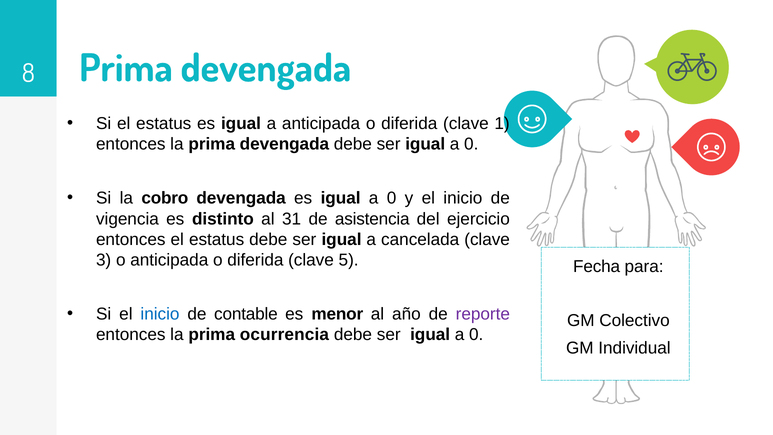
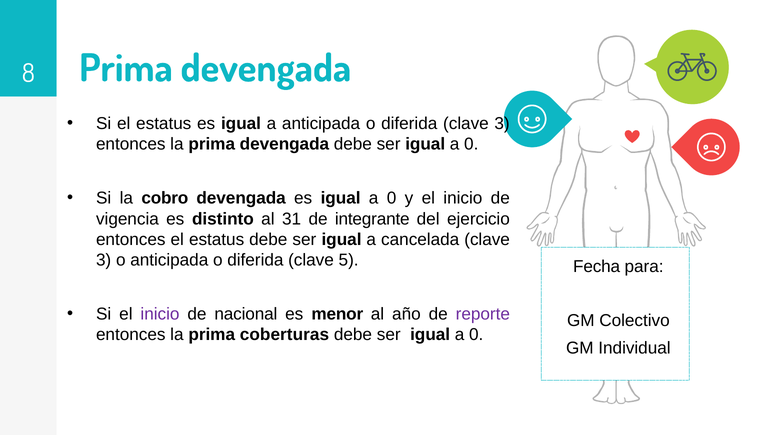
diferida clave 1: 1 -> 3 (502, 123)
asistencia: asistencia -> integrante (372, 219)
inicio colour: blue -> purple (160, 314)
contable: contable -> nacional (246, 314)
ocurrencia: ocurrencia -> coberturas (284, 335)
